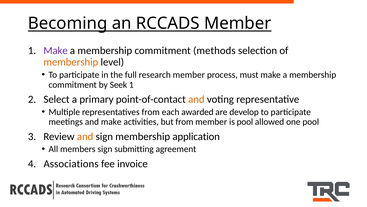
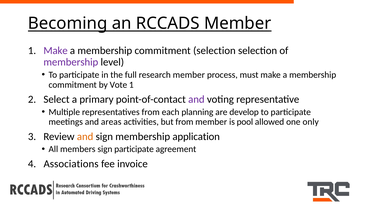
commitment methods: methods -> selection (214, 50)
membership colour: orange -> purple (71, 62)
Seek: Seek -> Vote (118, 85)
and colour: orange -> purple (196, 99)
awarded: awarded -> planning (197, 112)
and make: make -> areas (111, 122)
one pool: pool -> only (311, 122)
sign submitting: submitting -> participate (134, 149)
